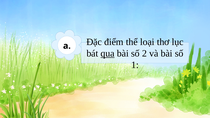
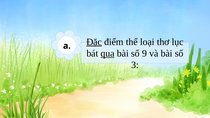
Đặc underline: none -> present (94, 42)
2: 2 -> 9 (144, 53)
1: 1 -> 3 (135, 65)
